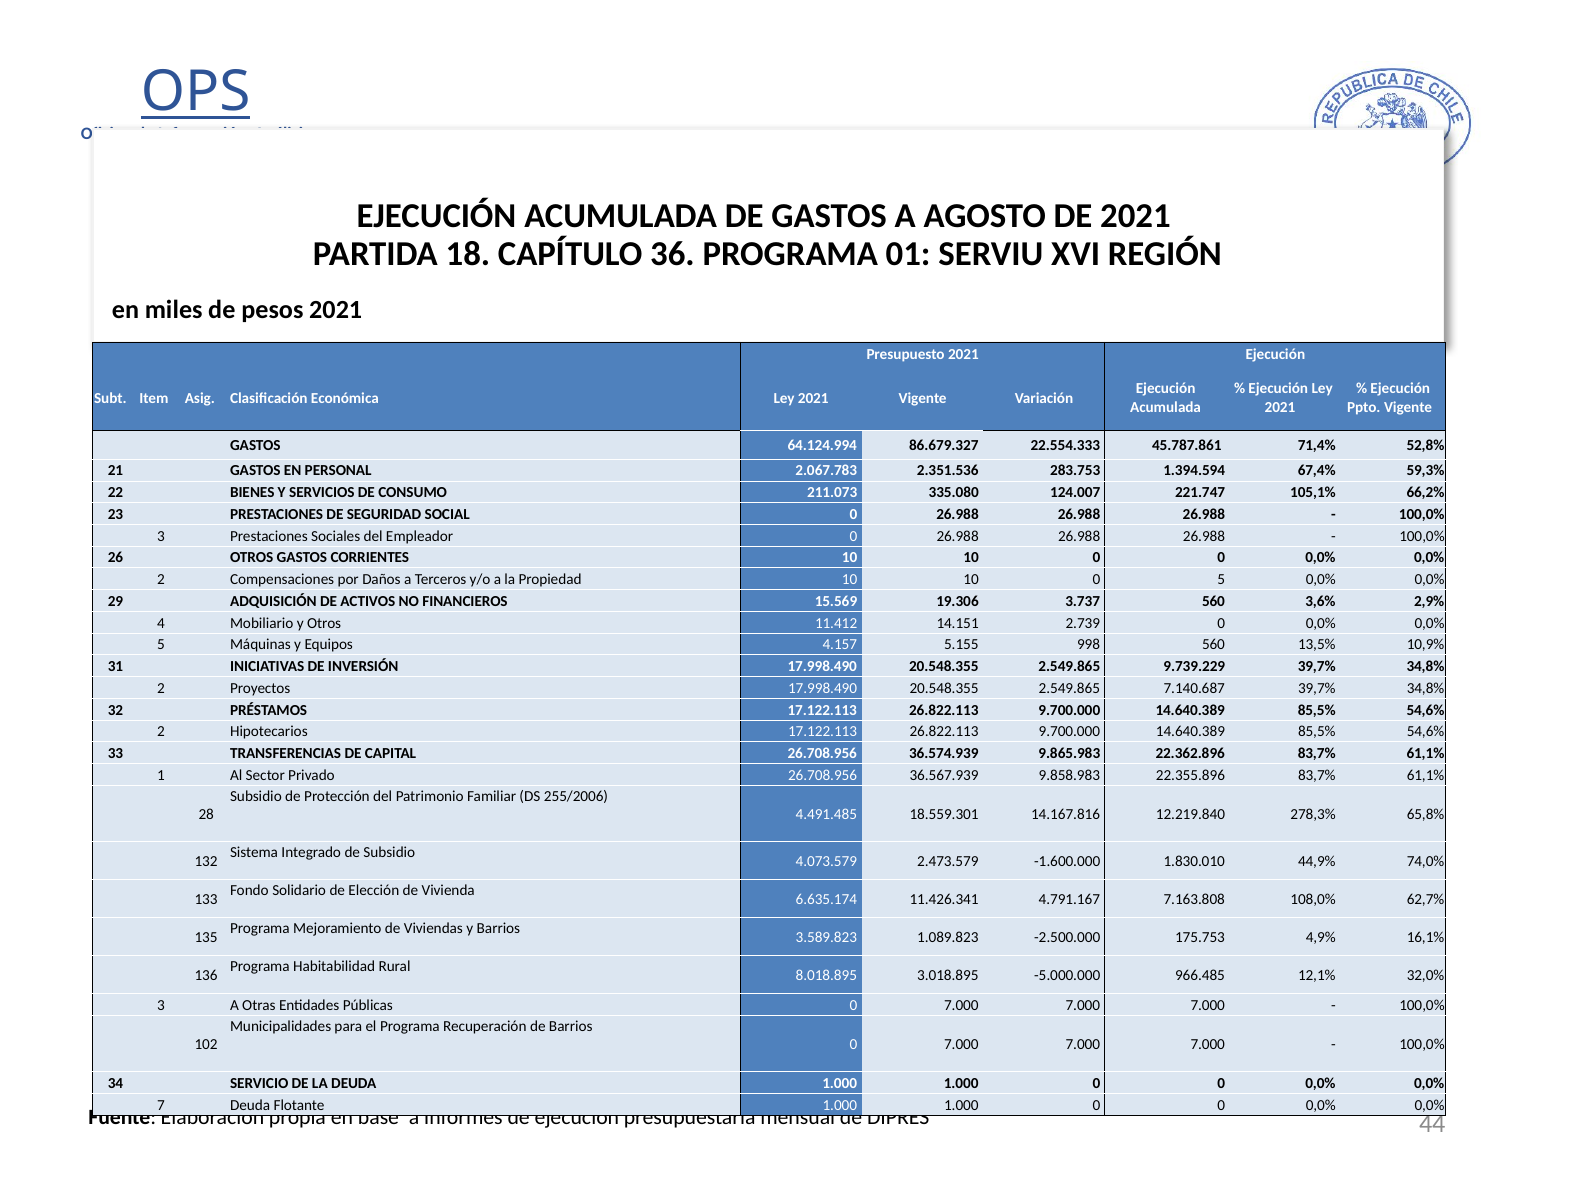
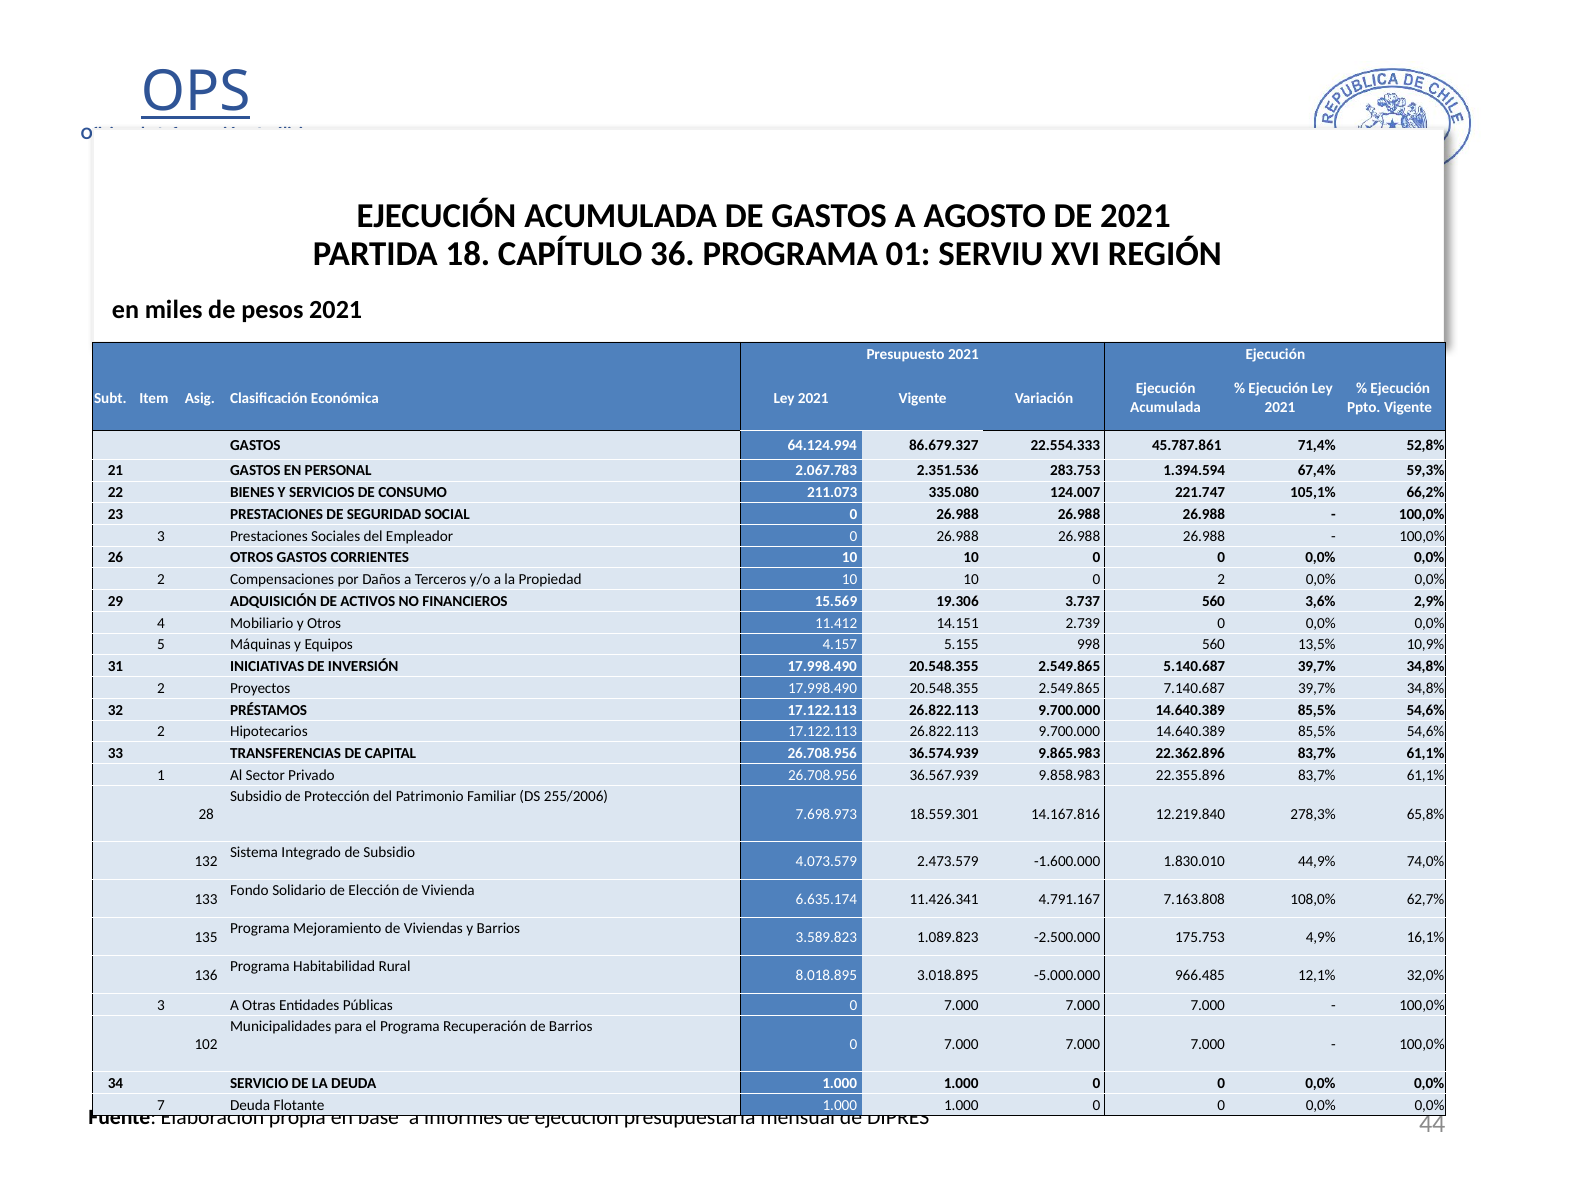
0 5: 5 -> 2 (1221, 579)
9.739.229: 9.739.229 -> 5.140.687 (1194, 666)
4.491.485: 4.491.485 -> 7.698.973 (826, 814)
